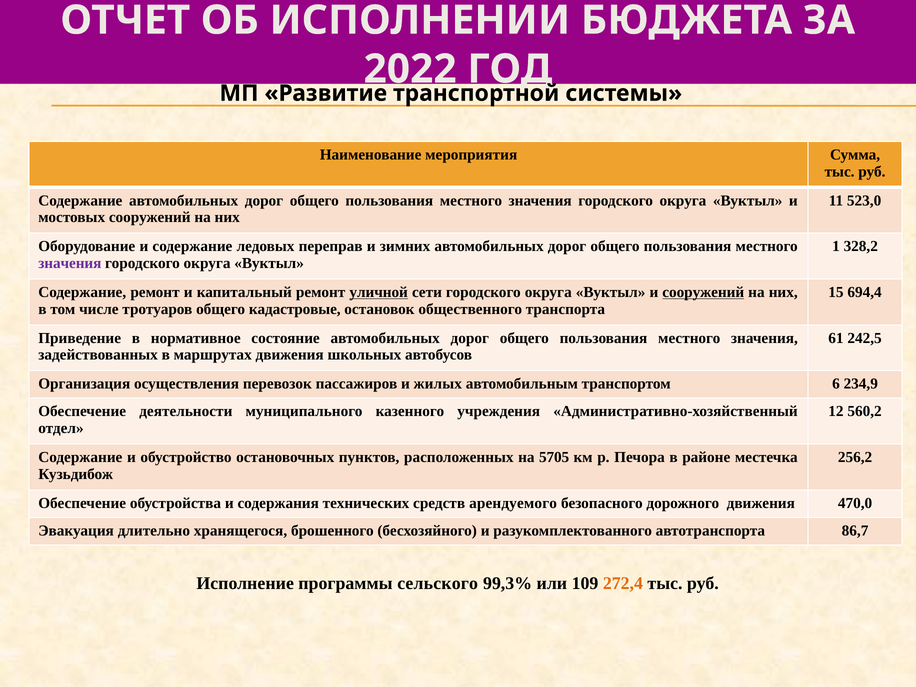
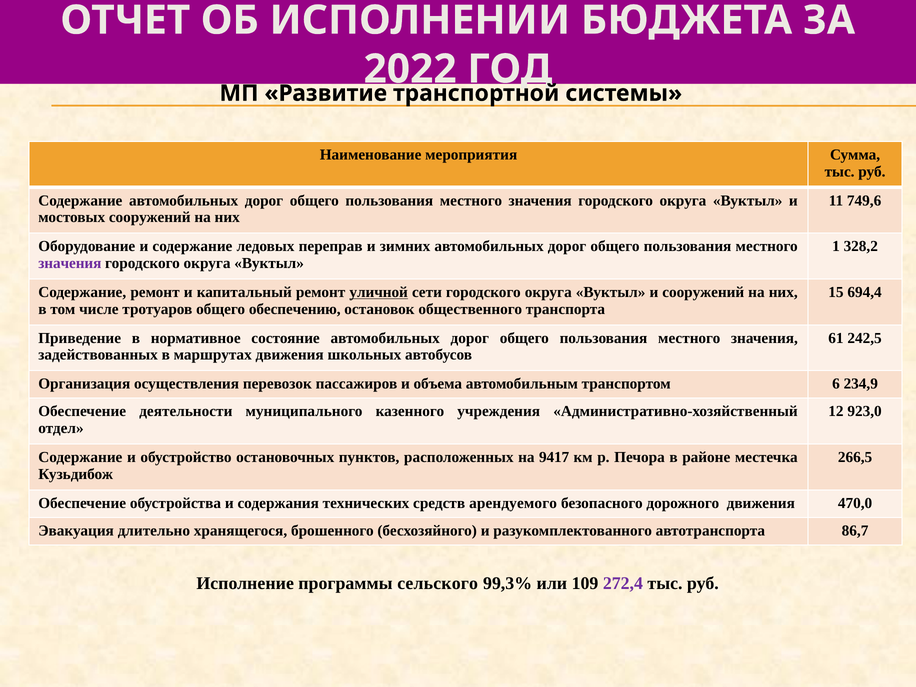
523,0: 523,0 -> 749,6 (864, 200)
сооружений underline: present -> none (703, 292)
кадастровые: кадастровые -> обеспечению (295, 309)
жилых: жилых -> объема (438, 384)
560,2: 560,2 -> 923,0 (865, 411)
5705: 5705 -> 9417 (554, 457)
256,2: 256,2 -> 266,5 (855, 457)
272,4 colour: orange -> purple (623, 584)
